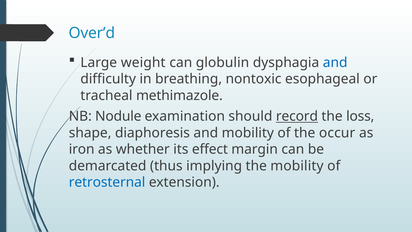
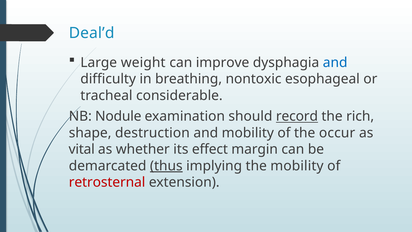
Over’d: Over’d -> Deal’d (92, 33)
globulin: globulin -> improve (223, 63)
methimazole: methimazole -> considerable (179, 96)
loss: loss -> rich (360, 116)
diaphoresis: diaphoresis -> destruction (152, 133)
iron: iron -> vital (82, 149)
thus underline: none -> present (166, 166)
retrosternal colour: blue -> red (107, 182)
